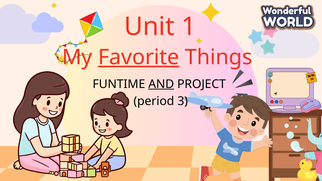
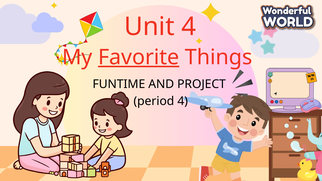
Unit 1: 1 -> 4 (189, 27)
AND underline: present -> none (161, 84)
period 3: 3 -> 4 (183, 101)
